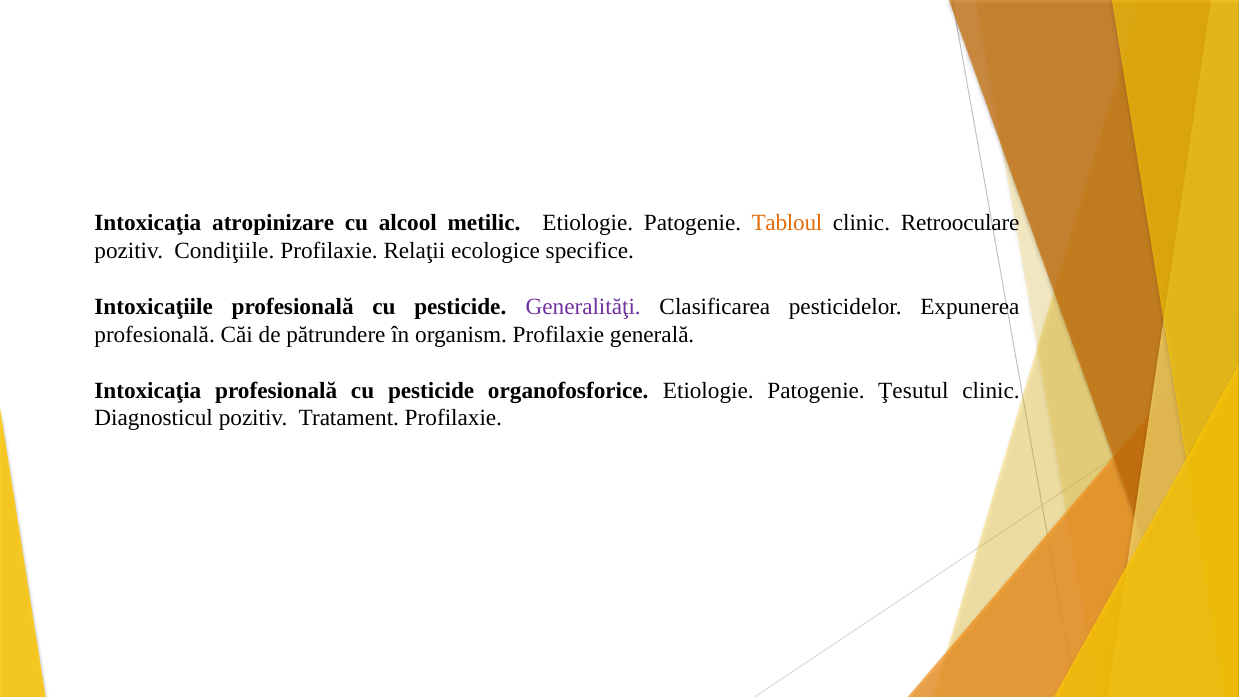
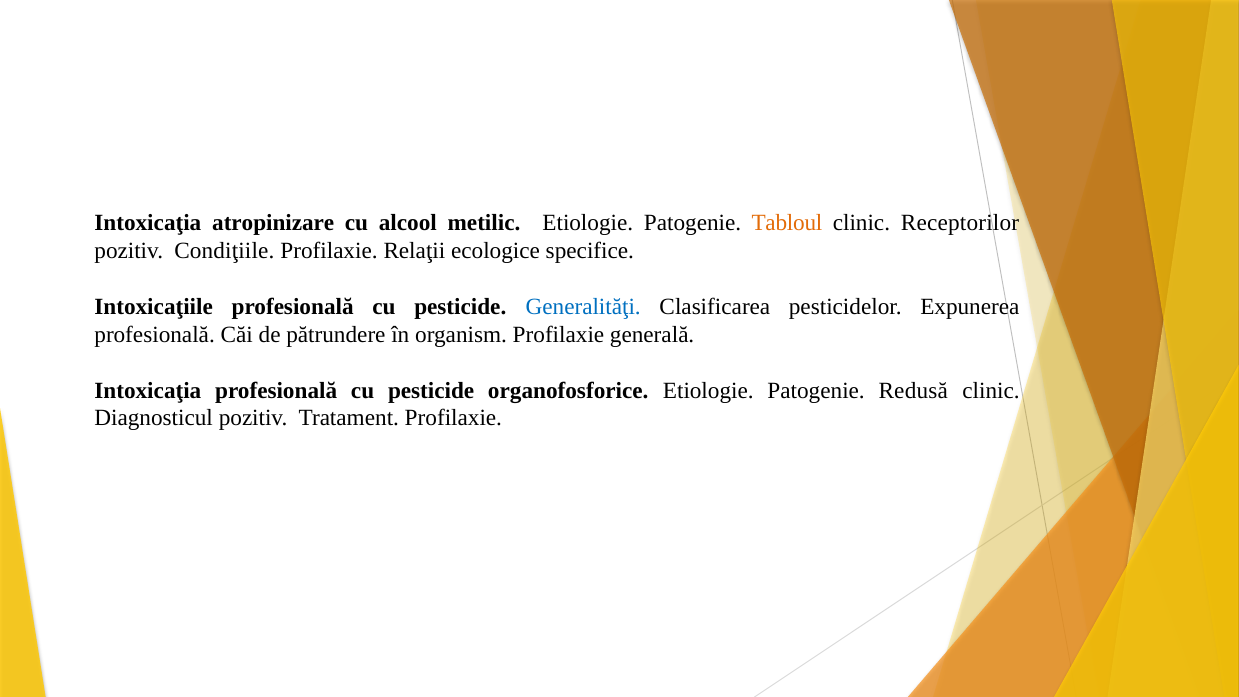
Retrooculare: Retrooculare -> Receptorilor (960, 223)
Generalităţi colour: purple -> blue (583, 307)
Ţesutul: Ţesutul -> Redusă (913, 390)
